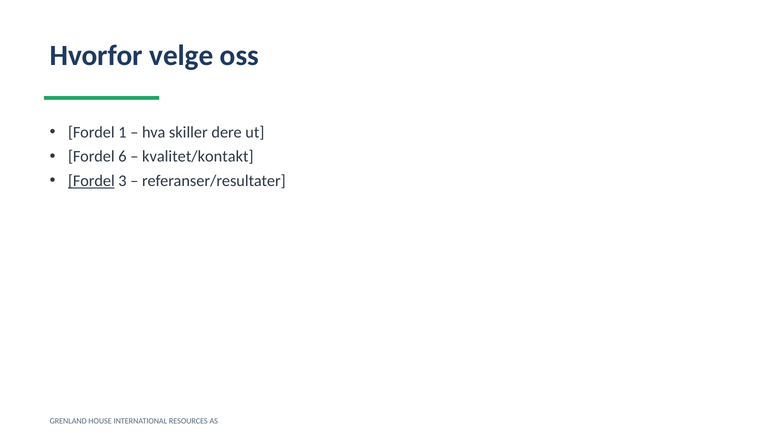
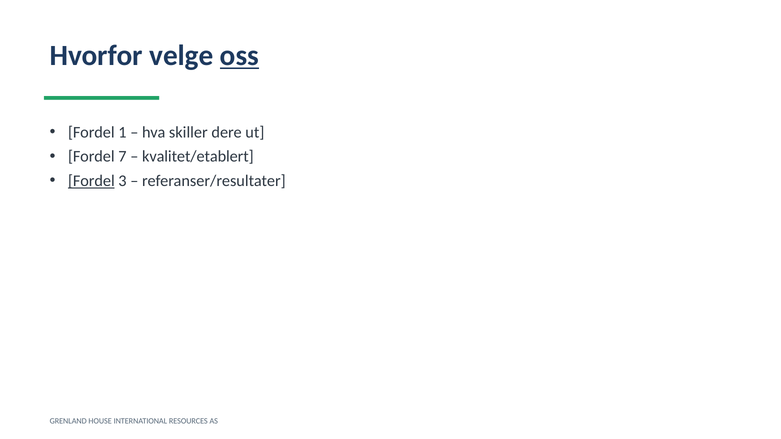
oss underline: none -> present (239, 56)
6: 6 -> 7 (122, 157)
kvalitet/kontakt: kvalitet/kontakt -> kvalitet/etablert (198, 157)
